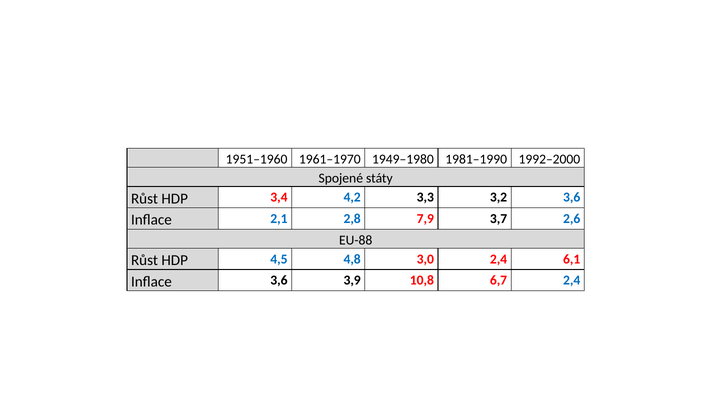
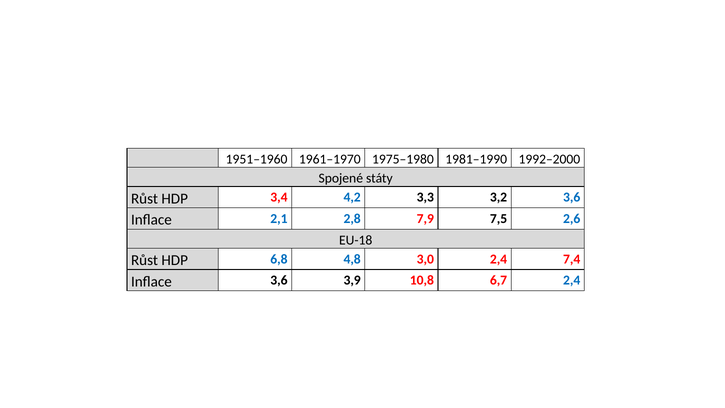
1949–1980: 1949–1980 -> 1975–1980 (403, 159)
3,7: 3,7 -> 7,5 (499, 219)
EU-88: EU-88 -> EU-18 (356, 240)
4,5: 4,5 -> 6,8 (279, 259)
6,1: 6,1 -> 7,4 (572, 259)
